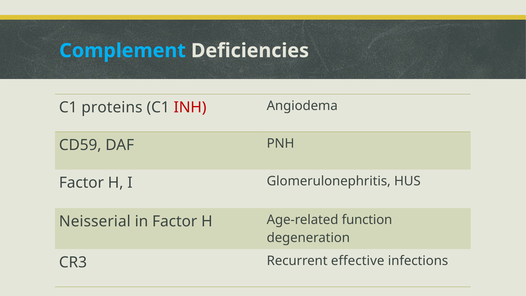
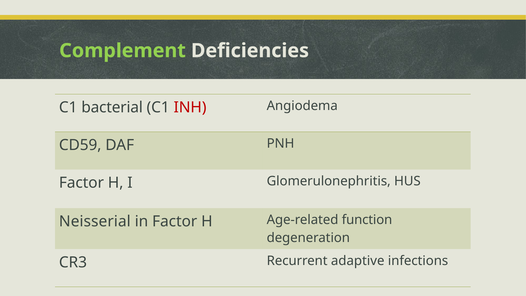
Complement colour: light blue -> light green (123, 51)
proteins: proteins -> bacterial (112, 107)
effective: effective -> adaptive (358, 261)
